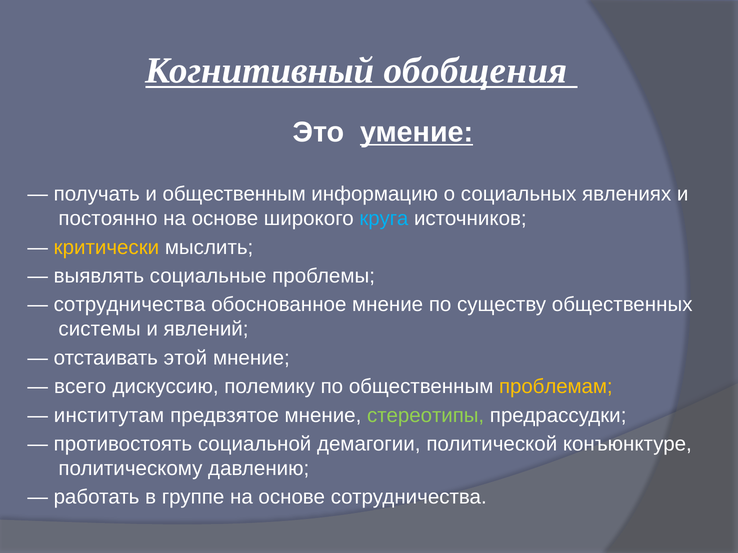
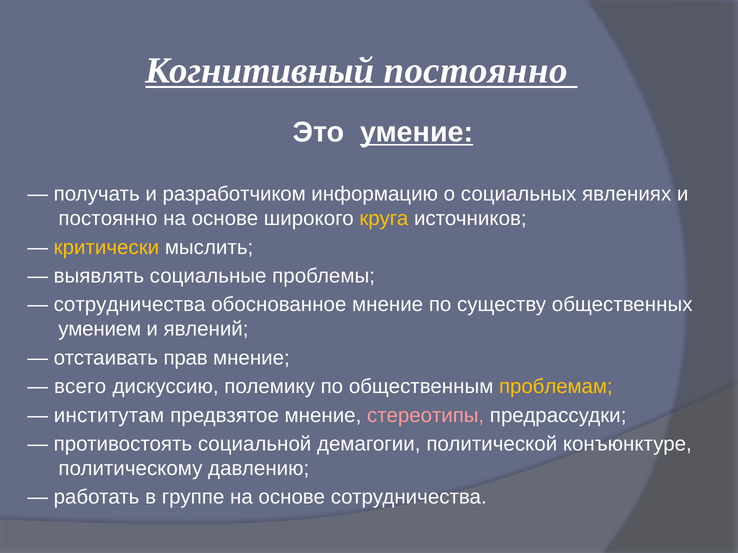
Когнитивный обобщения: обобщения -> постоянно (476, 71)
и общественным: общественным -> разработчиком (234, 194)
круга colour: light blue -> yellow (384, 219)
системы: системы -> умением (100, 330)
этой: этой -> прав (186, 358)
стереотипы colour: light green -> pink (426, 416)
